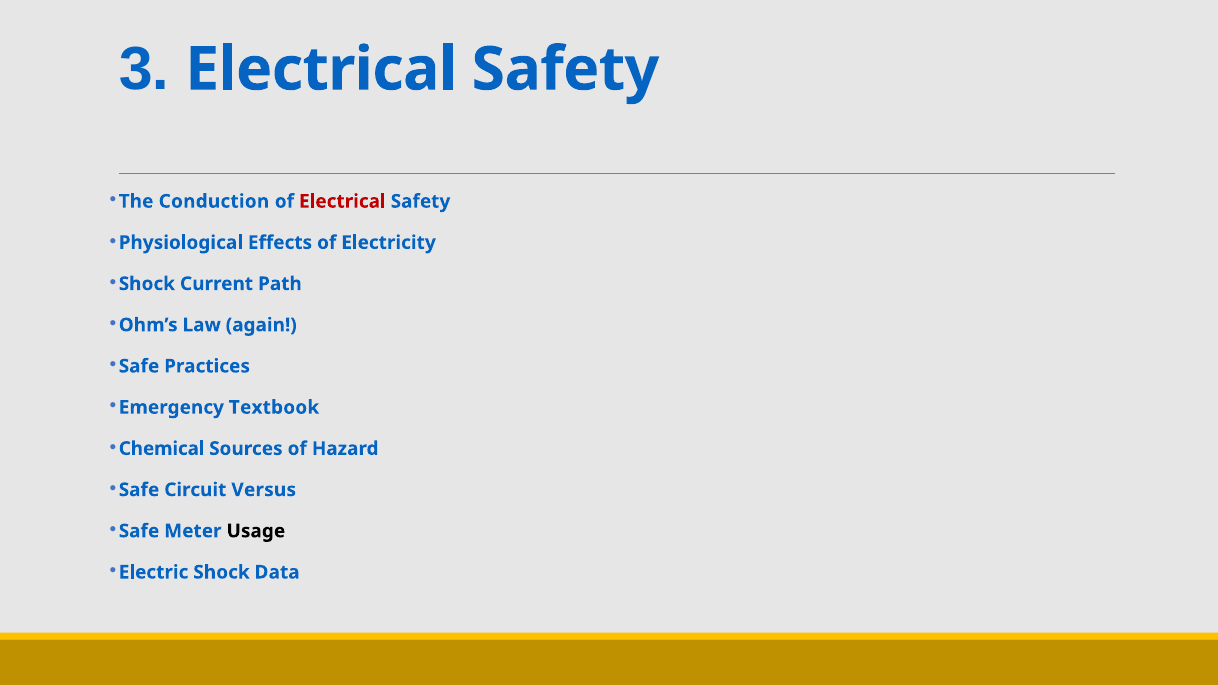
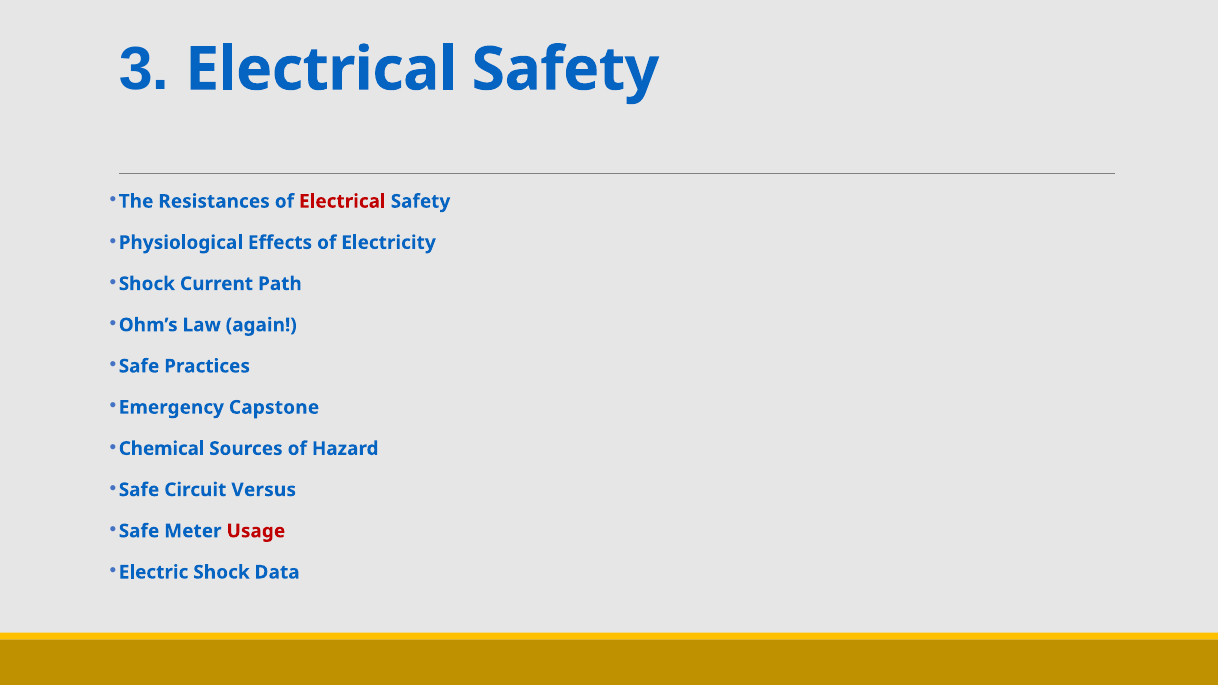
Conduction: Conduction -> Resistances (214, 201)
Textbook: Textbook -> Capstone (274, 407)
Usage colour: black -> red (256, 531)
